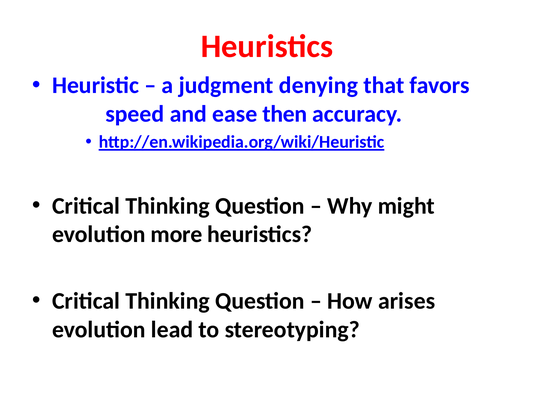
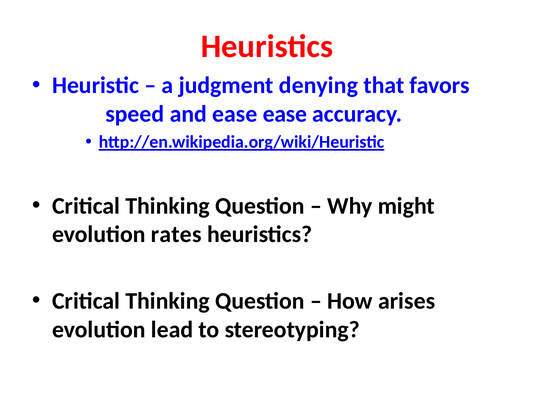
ease then: then -> ease (285, 114)
more: more -> rates (176, 234)
